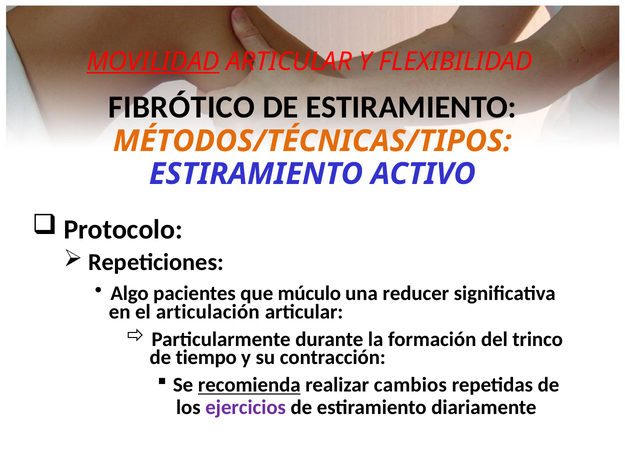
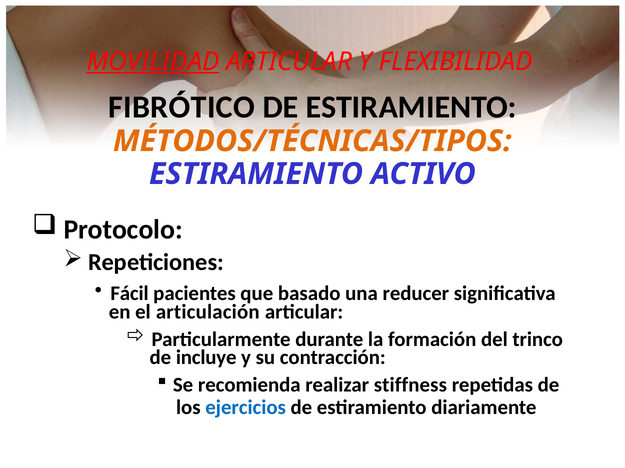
Algo: Algo -> Fácil (130, 294)
múculo: múculo -> basado (309, 294)
tiempo: tiempo -> incluye (206, 358)
recomienda underline: present -> none (249, 386)
cambios: cambios -> stiffness (410, 386)
ejercicios colour: purple -> blue (246, 408)
